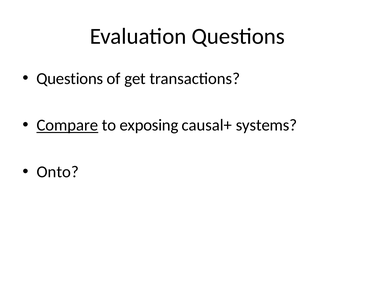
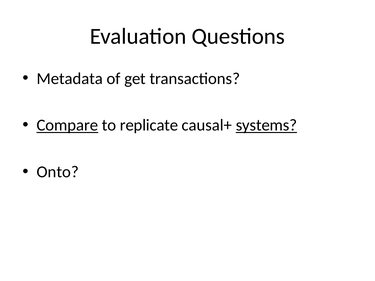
Questions: Questions -> Metadata (70, 79)
exposing: exposing -> replicate (149, 125)
systems underline: none -> present (266, 125)
